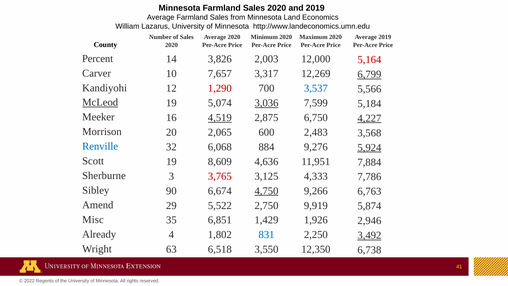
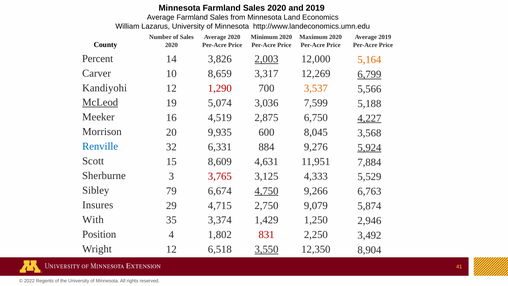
2,003 underline: none -> present (266, 59)
5,164 colour: red -> orange (369, 60)
7,657: 7,657 -> 8,659 (220, 74)
3,537 colour: blue -> orange (316, 88)
3,036 underline: present -> none (266, 103)
5,184: 5,184 -> 5,188 (369, 104)
4,519 underline: present -> none (220, 118)
2,065: 2,065 -> 9,935 (220, 132)
2,483: 2,483 -> 8,045 (316, 132)
6,068: 6,068 -> 6,331 (220, 147)
Scott 19: 19 -> 15 (171, 161)
4,636: 4,636 -> 4,631 (266, 161)
7,786: 7,786 -> 5,529 (369, 177)
90: 90 -> 79 (171, 191)
Amend: Amend -> Insures (98, 205)
5,522: 5,522 -> 4,715 (220, 205)
9,919: 9,919 -> 9,079 (316, 205)
Misc: Misc -> With (93, 219)
6,851: 6,851 -> 3,374 (220, 220)
1,926: 1,926 -> 1,250 (316, 220)
Already: Already -> Position (99, 234)
831 colour: blue -> red (266, 235)
3,492 underline: present -> none (369, 235)
Wright 63: 63 -> 12 (171, 249)
3,550 underline: none -> present (266, 249)
6,738: 6,738 -> 8,904 (369, 250)
